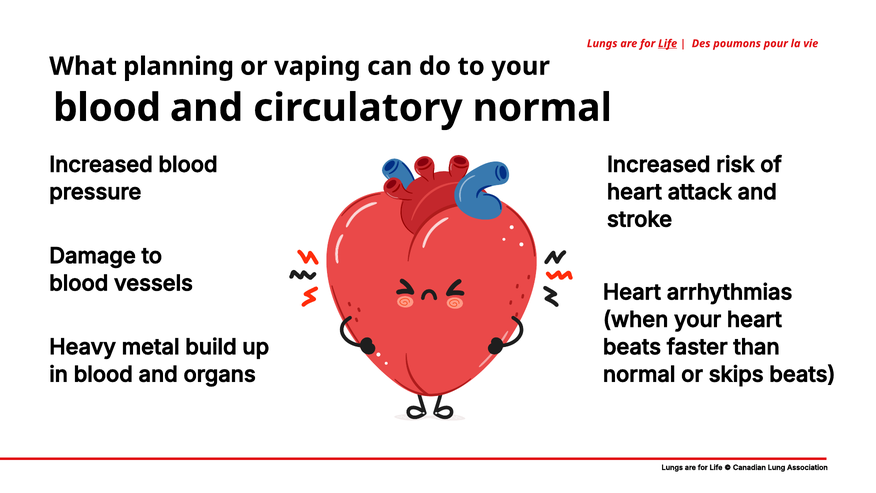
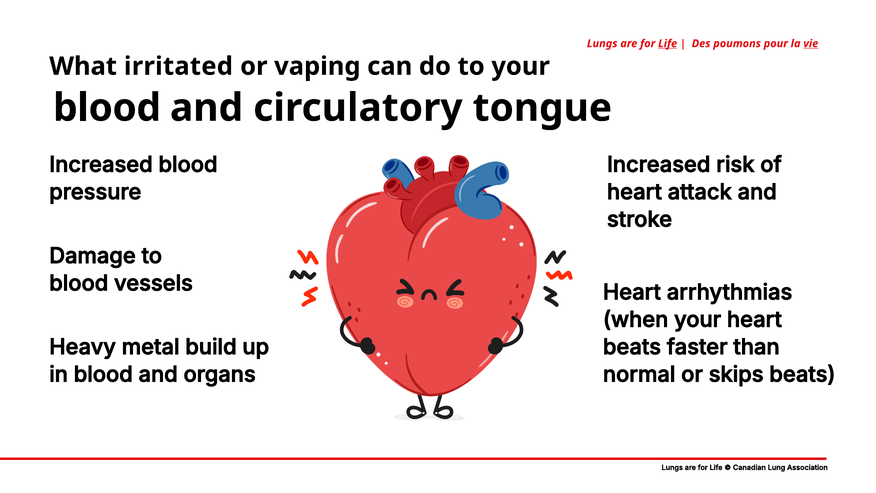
vie underline: none -> present (811, 44)
planning: planning -> irritated (178, 66)
circulatory normal: normal -> tongue (542, 108)
